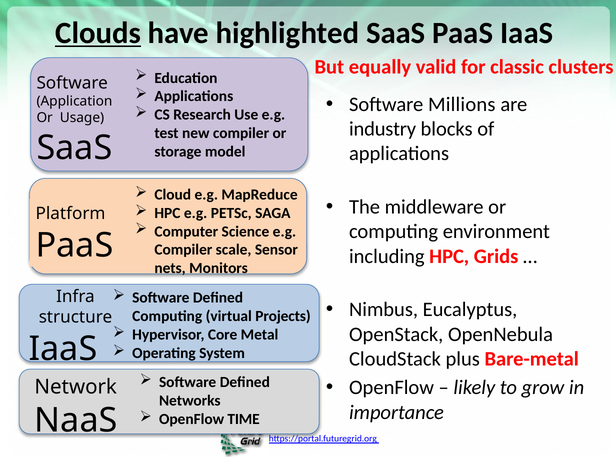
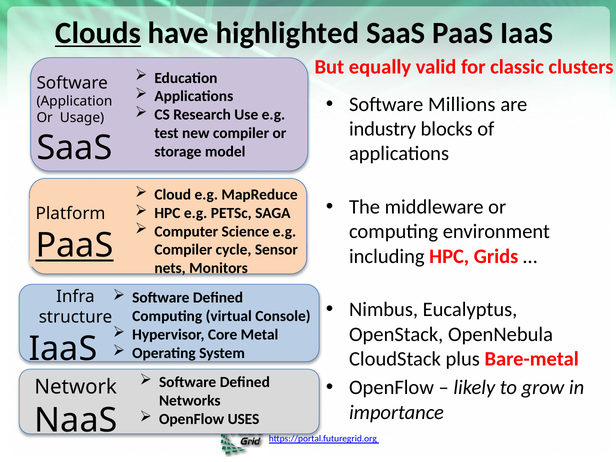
PaaS underline: none -> present (74, 246)
scale: scale -> cycle (234, 250)
Projects: Projects -> Console (283, 316)
TIME: TIME -> USES (244, 419)
